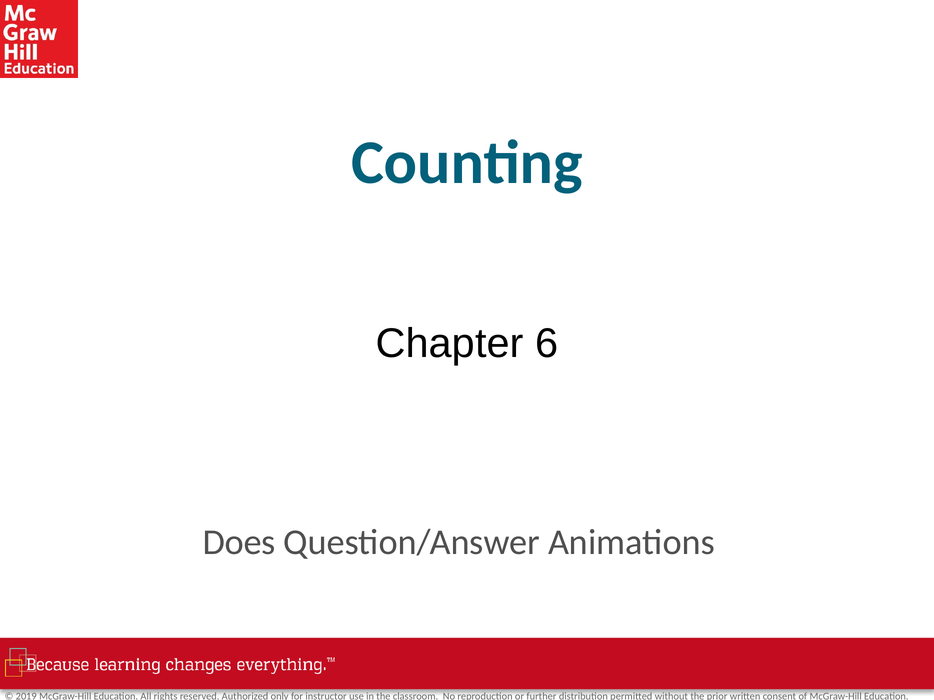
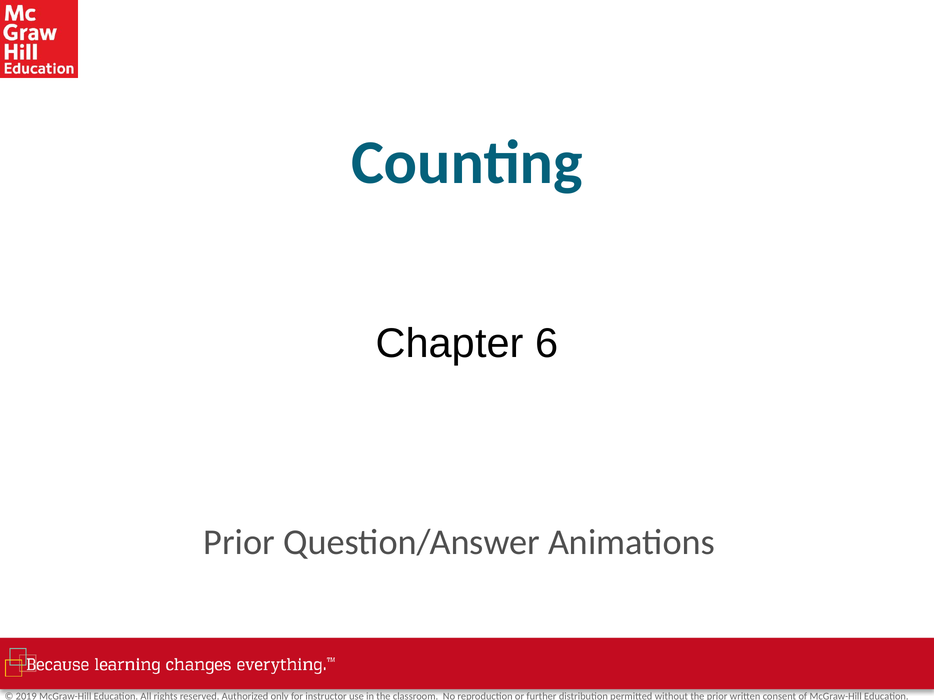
Does: Does -> Prior (239, 543)
